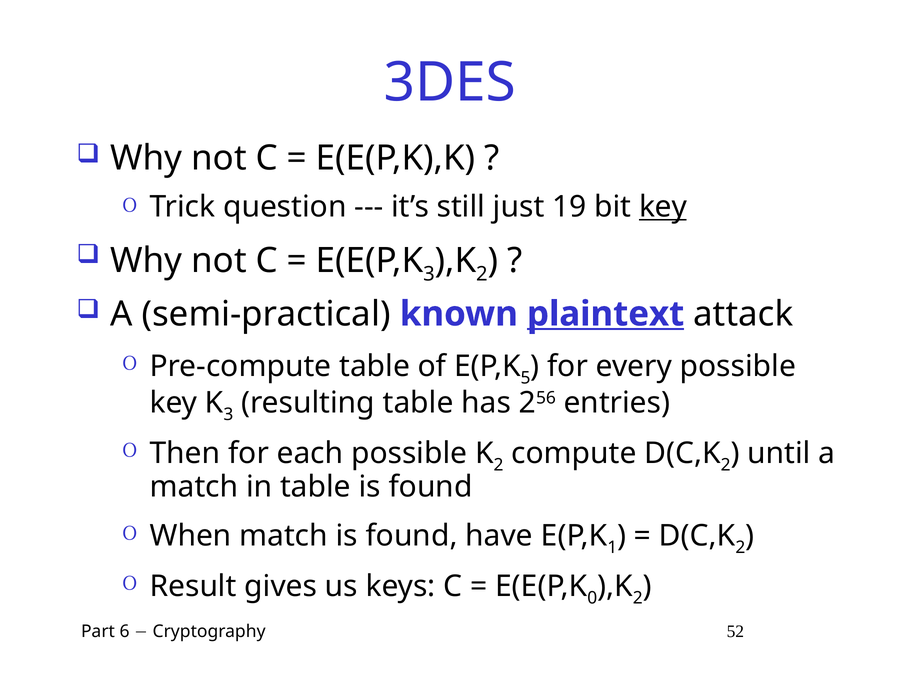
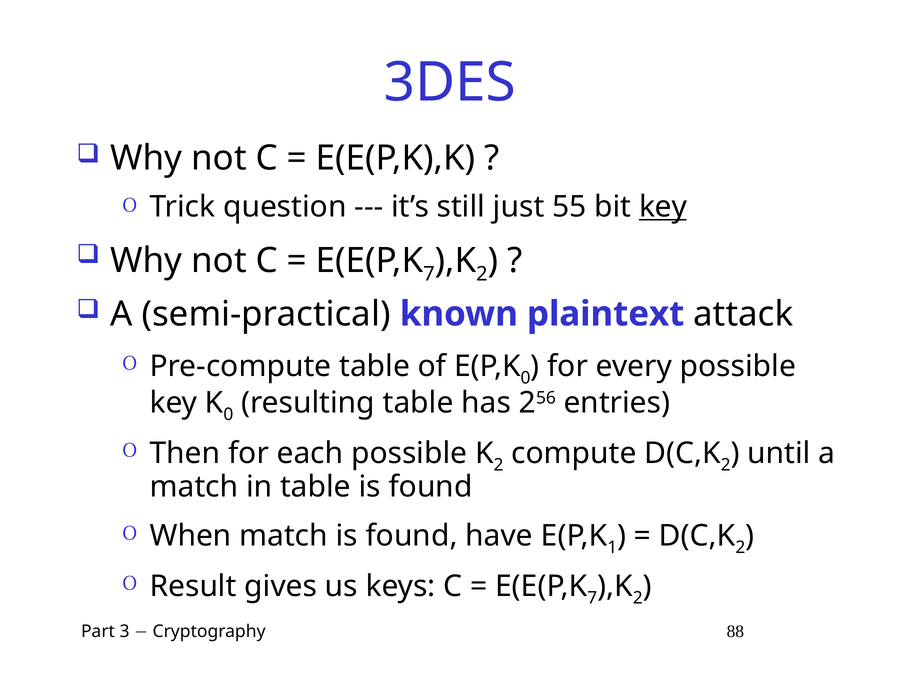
19: 19 -> 55 (569, 207)
3: 3 -> 7 (429, 274)
plaintext underline: present -> none (606, 314)
5: 5 -> 0 (526, 378)
3: 3 -> 0 (228, 415)
0: 0 -> 7 (592, 598)
6: 6 -> 3 (125, 631)
52: 52 -> 88 (735, 631)
